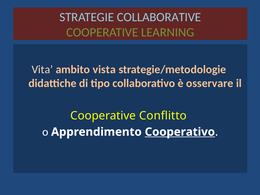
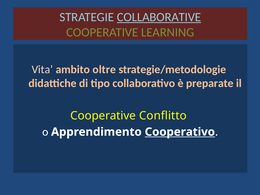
COLLABORATIVE underline: none -> present (159, 17)
vista: vista -> oltre (104, 69)
osservare: osservare -> preparate (210, 83)
